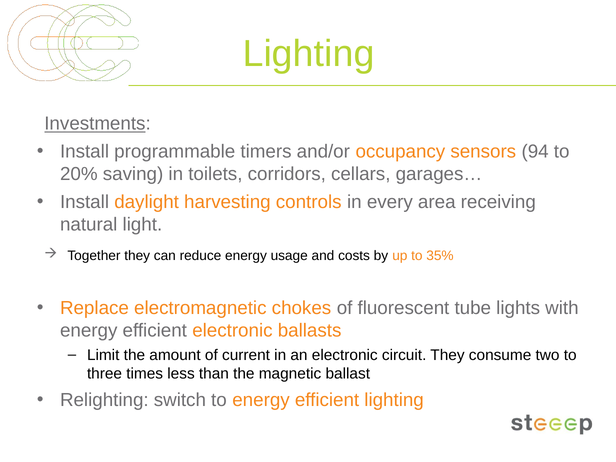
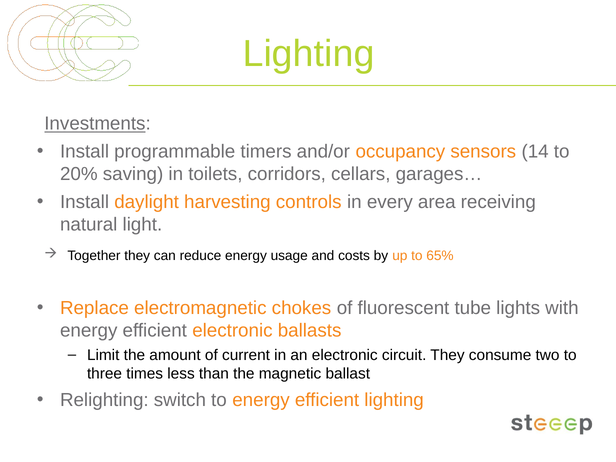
94: 94 -> 14 (535, 152)
35%: 35% -> 65% (440, 256)
